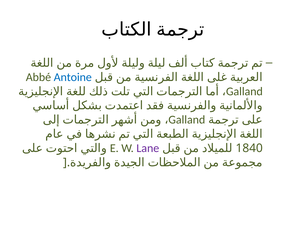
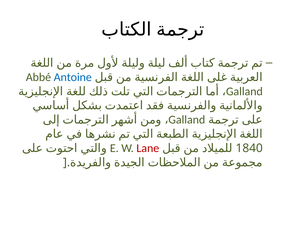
Lane colour: purple -> red (148, 149)
